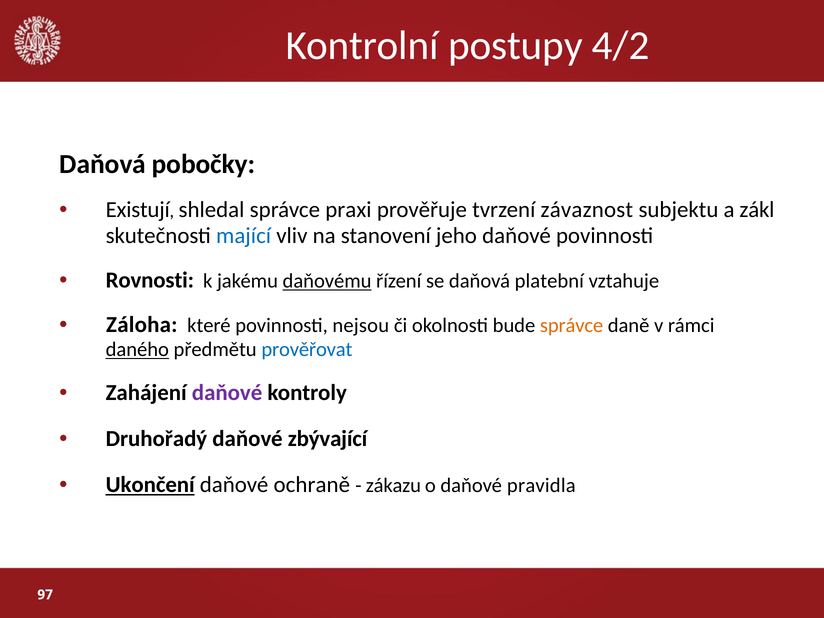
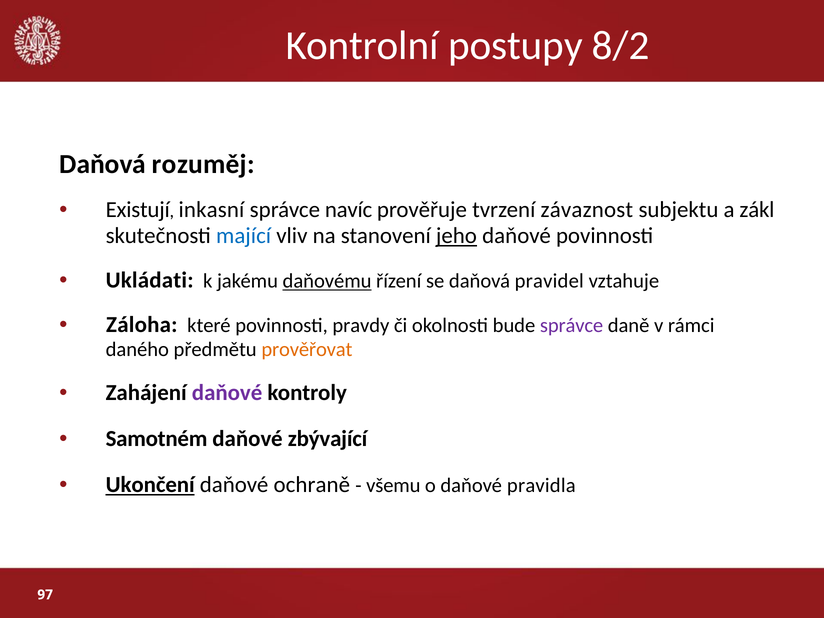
4/2: 4/2 -> 8/2 (621, 46)
pobočky: pobočky -> rozuměj (203, 164)
shledal: shledal -> inkasní (211, 210)
praxi: praxi -> navíc (349, 210)
jeho underline: none -> present (456, 236)
Rovnosti: Rovnosti -> Ukládati (150, 280)
platební: platební -> pravidel (549, 281)
nejsou: nejsou -> pravdy (361, 326)
správce colour: orange -> purple (572, 326)
daného underline: present -> none (137, 350)
prověřovat colour: blue -> orange (307, 350)
Druhořadý: Druhořadý -> Samotném (157, 439)
zákazu: zákazu -> všemu (393, 486)
